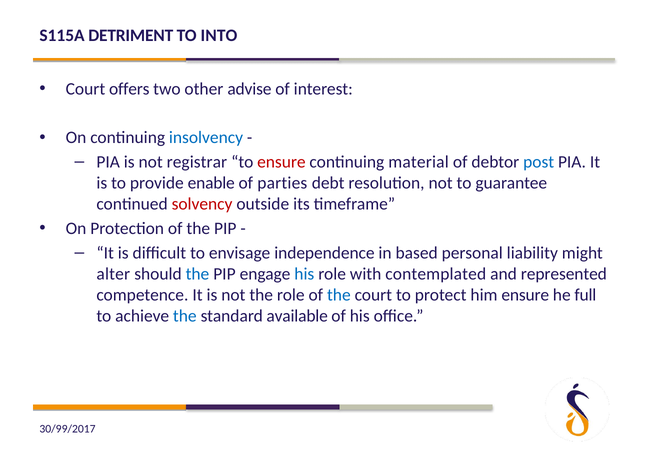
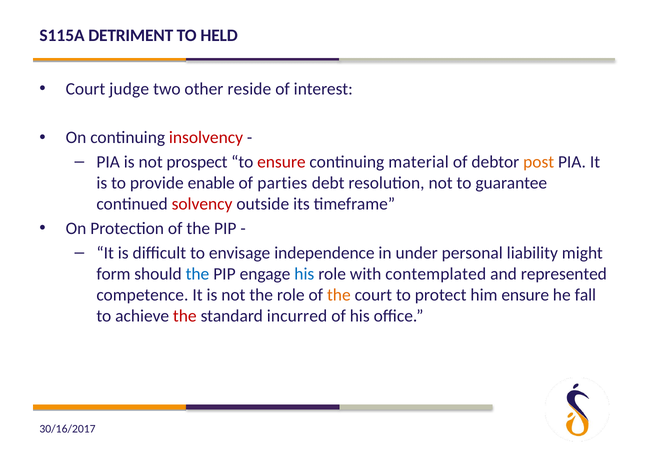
INTO: INTO -> HELD (219, 35)
offers: offers -> judge (129, 89)
advise: advise -> reside (249, 89)
insolvency colour: blue -> red (206, 138)
registrar: registrar -> prospect (197, 162)
post colour: blue -> orange (539, 162)
based: based -> under (417, 253)
alter: alter -> form (113, 274)
the colour: blue -> orange (339, 295)
full: full -> fall (585, 295)
the colour: blue -> red (185, 316)
available: available -> incurred (297, 316)
30/99/2017: 30/99/2017 -> 30/16/2017 (68, 429)
